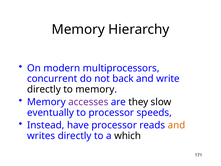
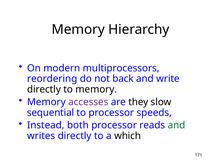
concurrent: concurrent -> reordering (52, 79)
eventually: eventually -> sequential (51, 112)
have: have -> both (78, 125)
and colour: orange -> green (177, 125)
